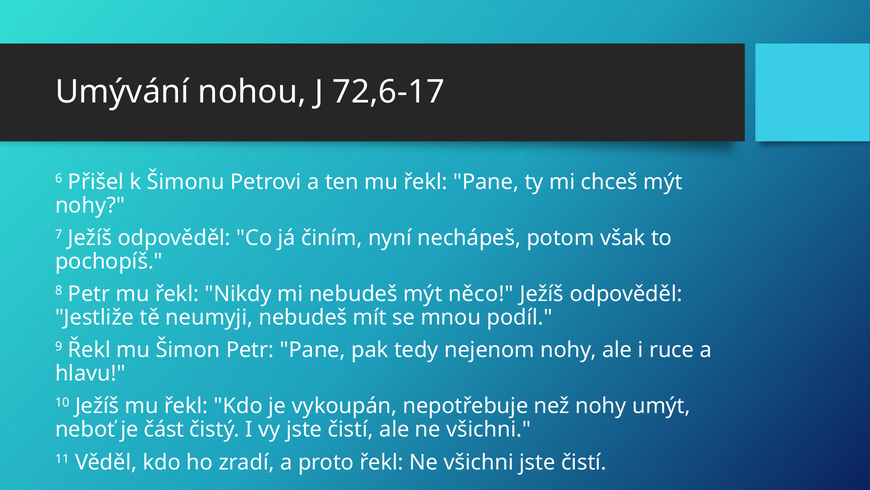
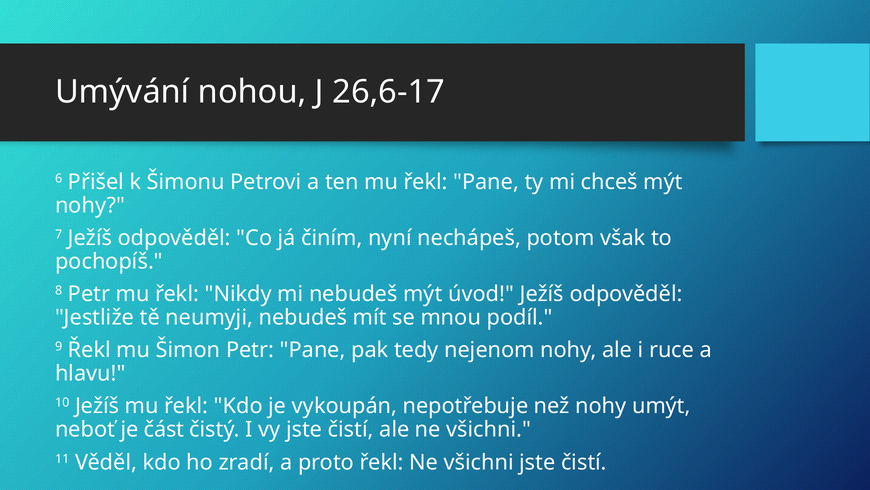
72,6-17: 72,6-17 -> 26,6-17 (389, 92)
něco: něco -> úvod (481, 294)
